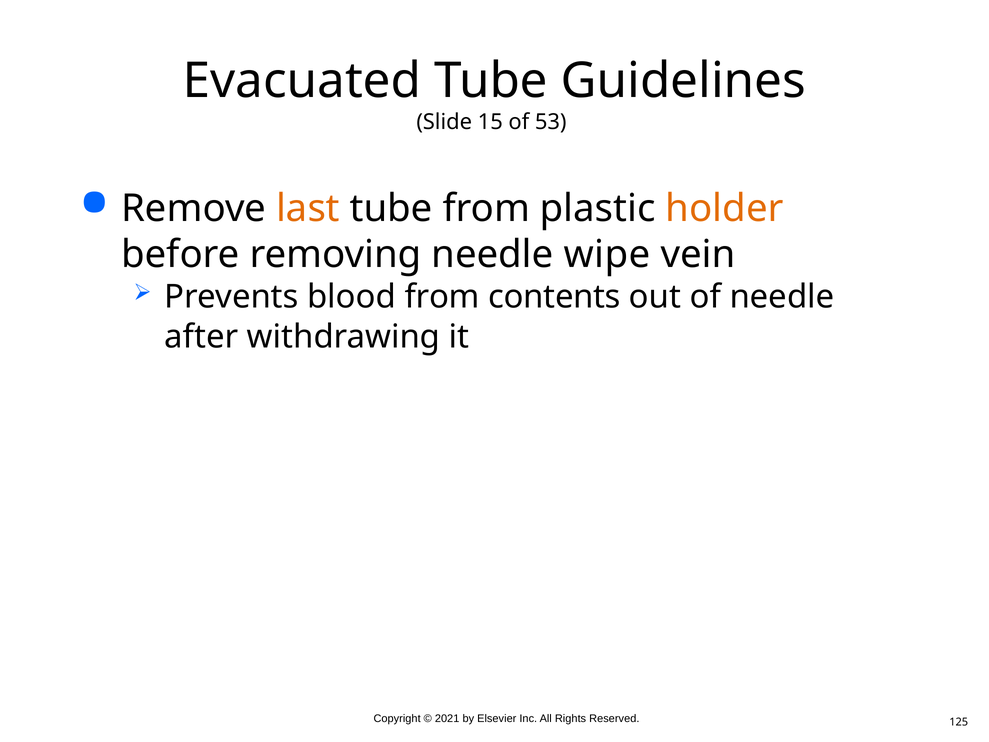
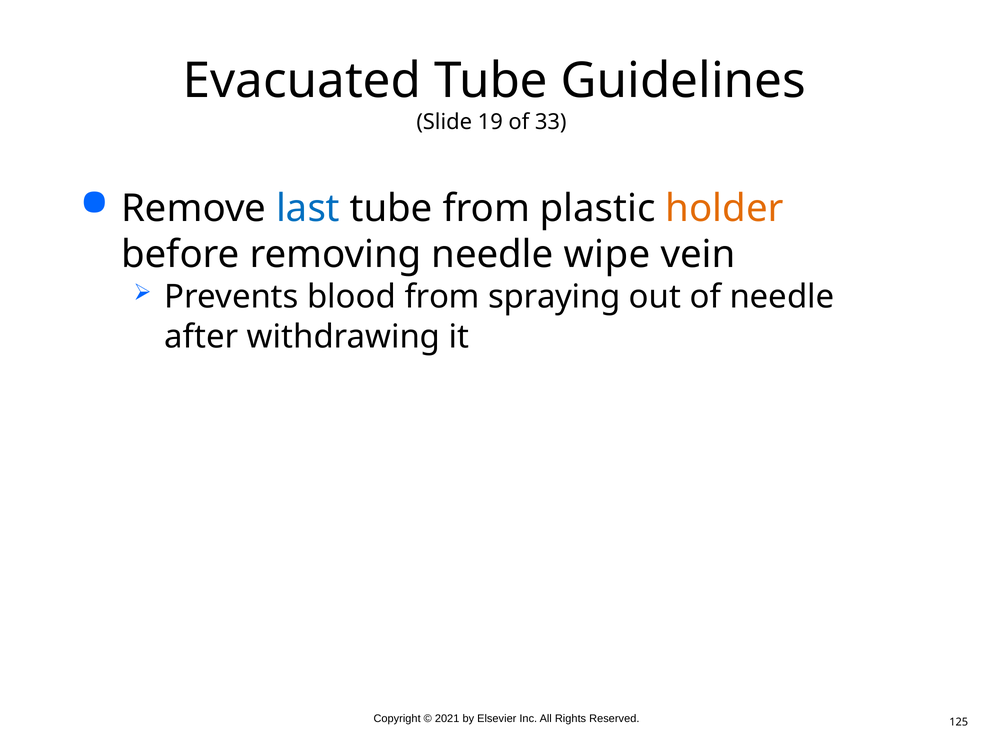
15: 15 -> 19 (490, 122)
53: 53 -> 33 (551, 122)
last colour: orange -> blue (308, 208)
contents: contents -> spraying (554, 297)
